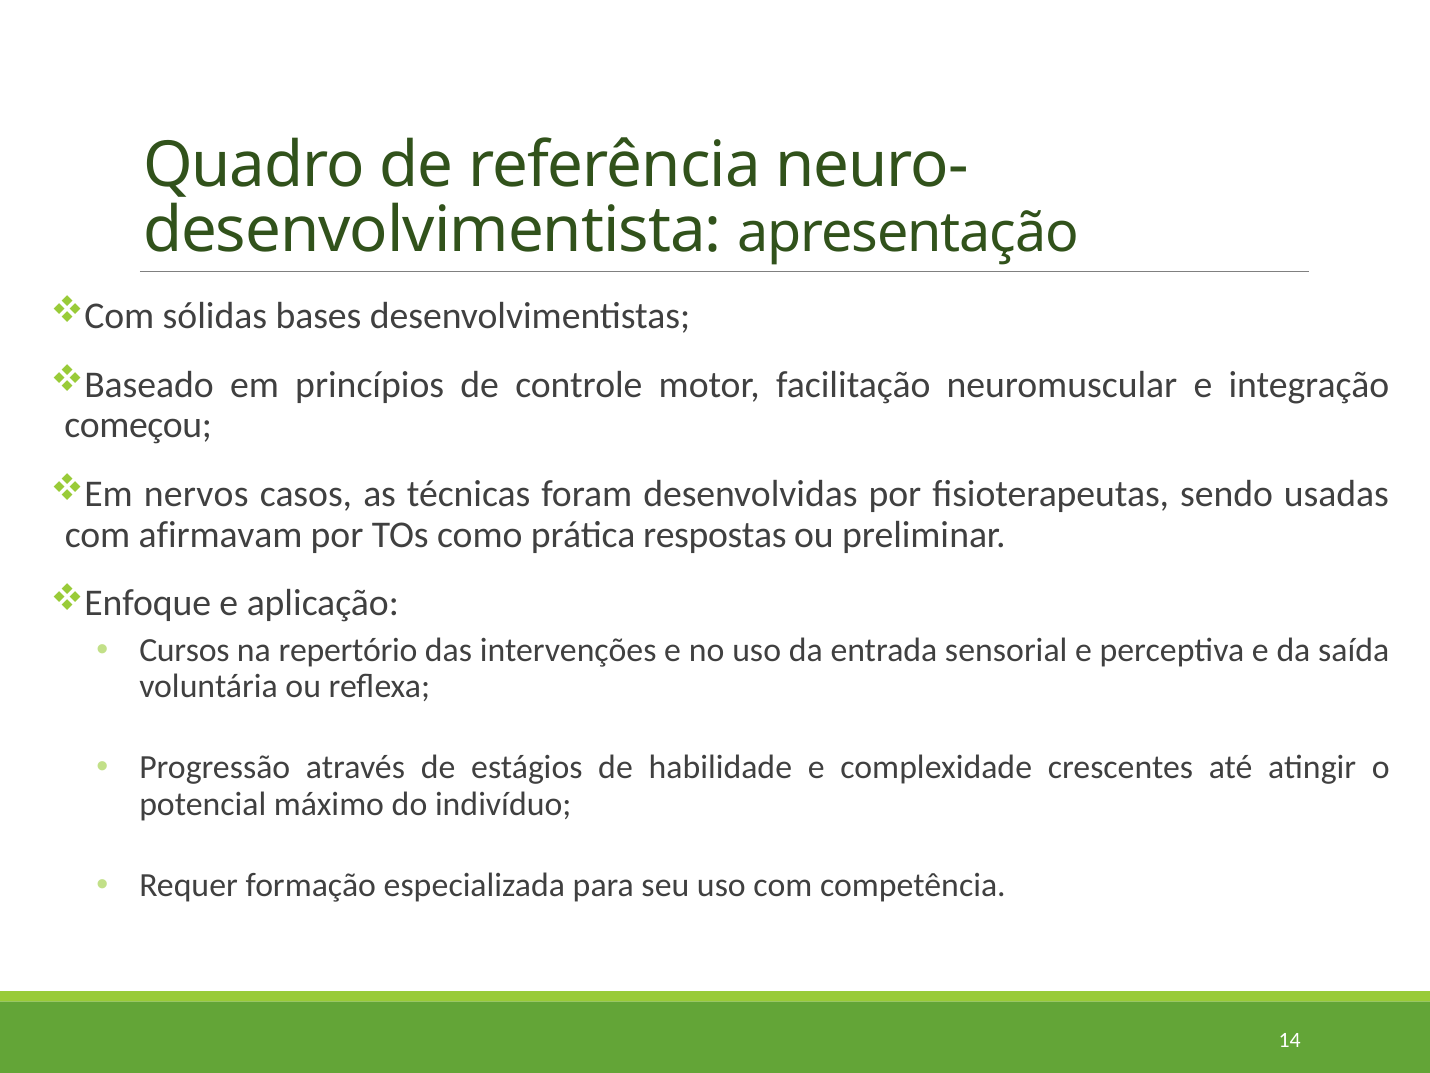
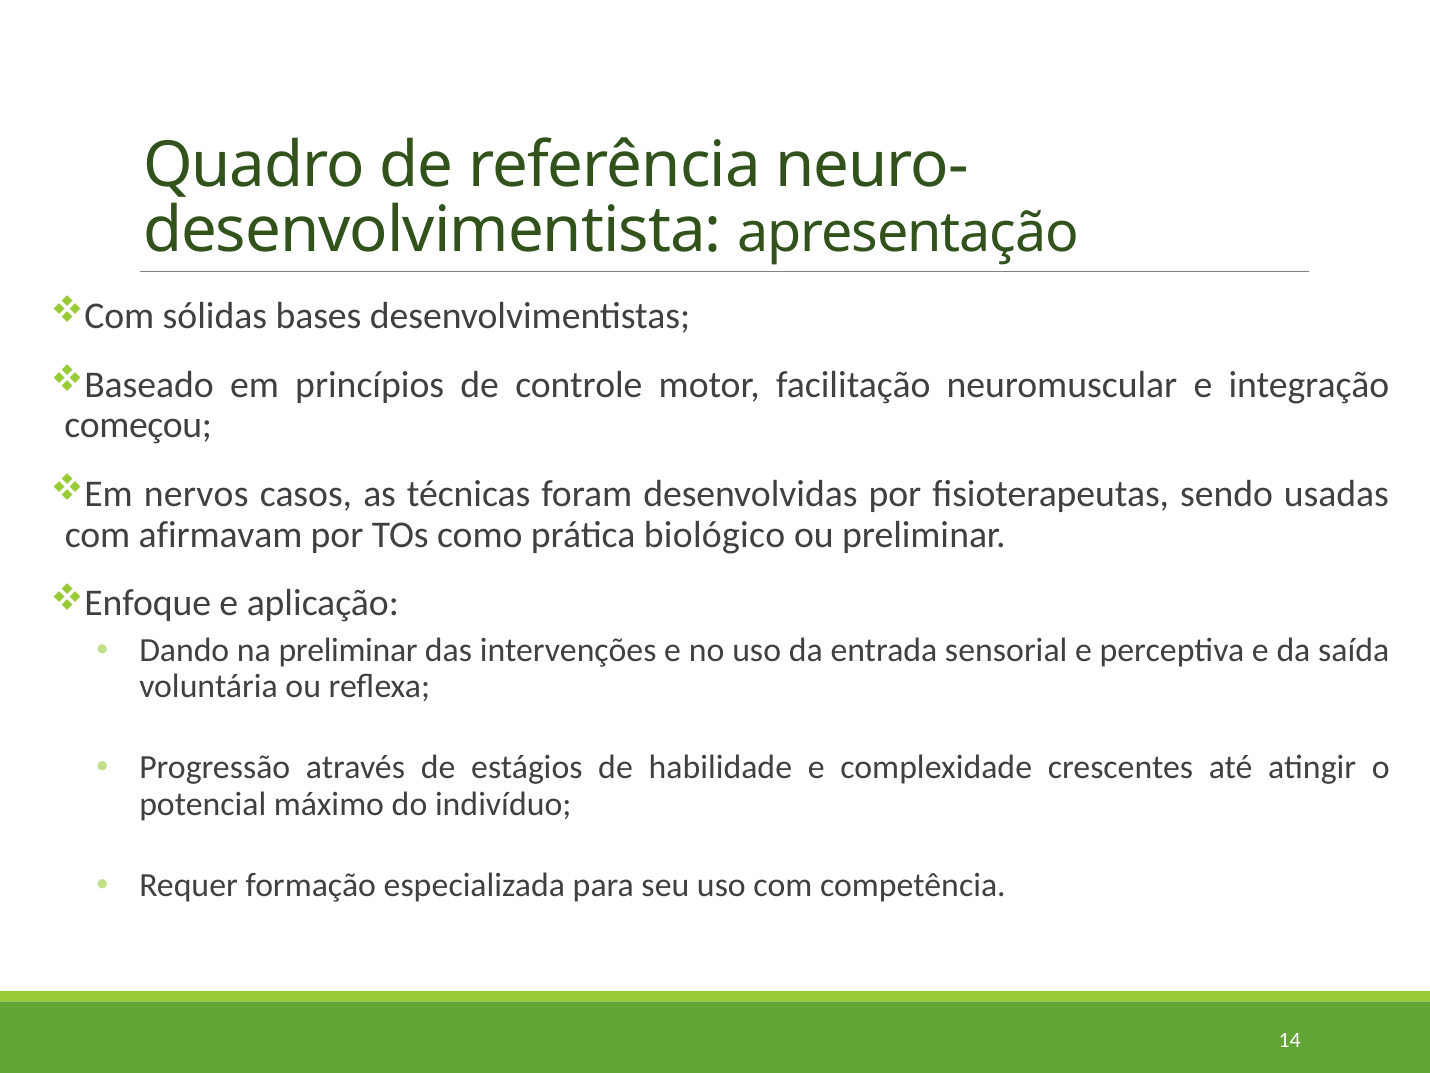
respostas: respostas -> biológico (715, 535)
Cursos: Cursos -> Dando (184, 650)
na repertório: repertório -> preliminar (348, 650)
